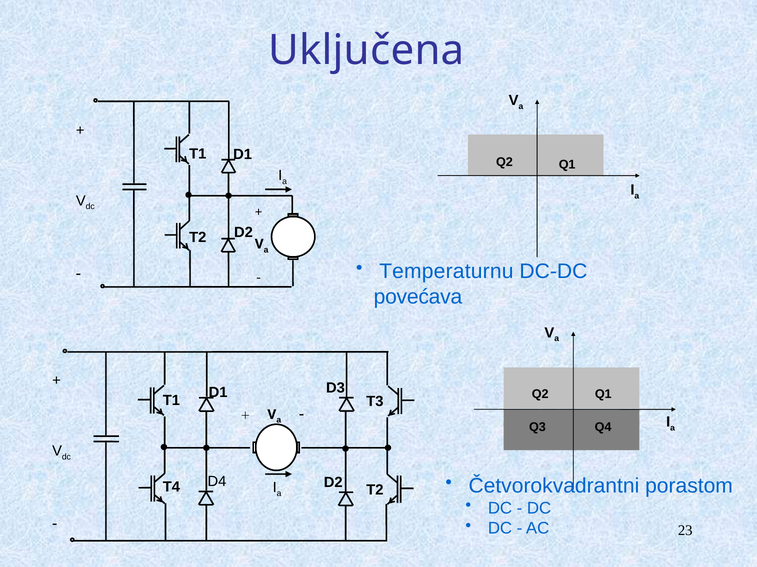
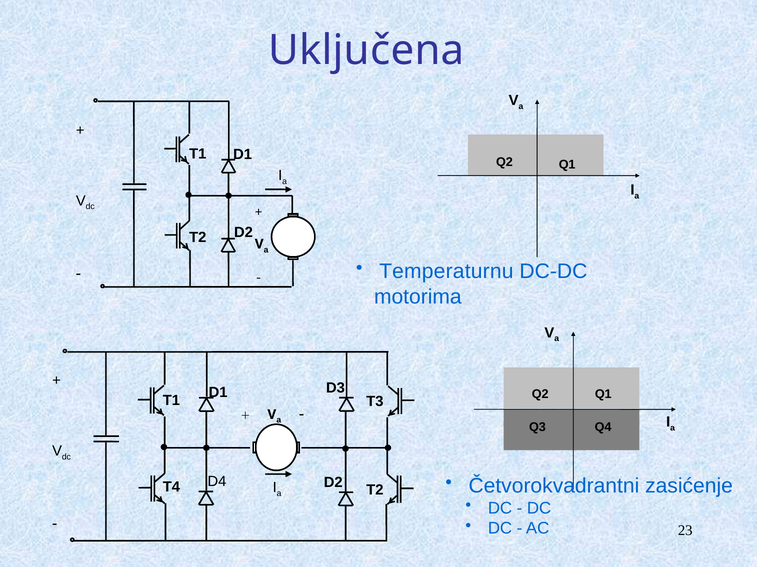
povećava: povećava -> motorima (418, 297)
porastom: porastom -> zasićenje (689, 486)
